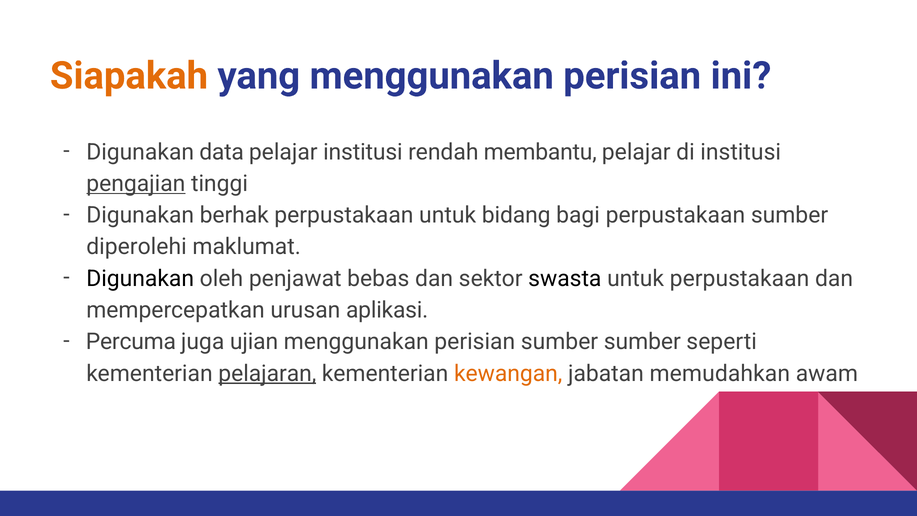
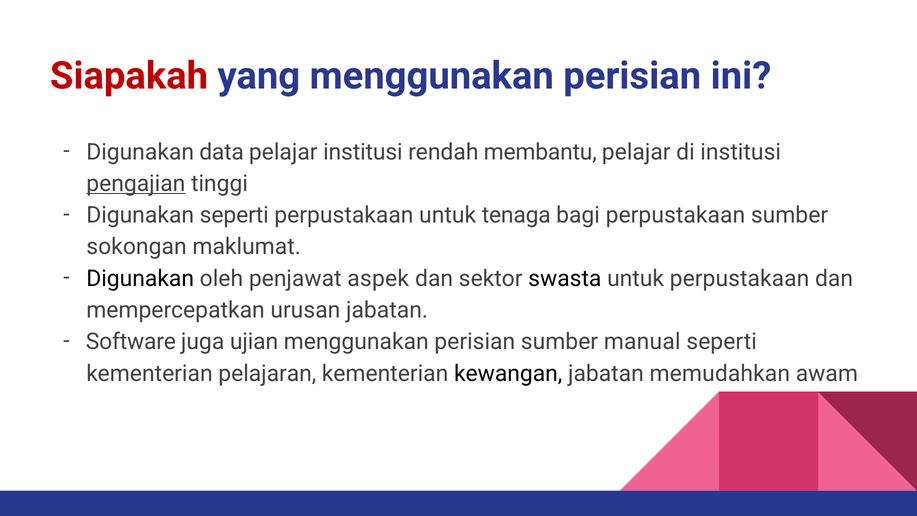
Siapakah colour: orange -> red (129, 76)
Digunakan berhak: berhak -> seperti (234, 215)
bidang: bidang -> tenaga (516, 215)
diperolehi: diperolehi -> sokongan (136, 247)
bebas: bebas -> aspek (378, 278)
urusan aplikasi: aplikasi -> jabatan (387, 310)
Percuma: Percuma -> Software (131, 342)
sumber sumber: sumber -> manual (642, 342)
pelajaran underline: present -> none (267, 373)
kewangan colour: orange -> black (508, 373)
